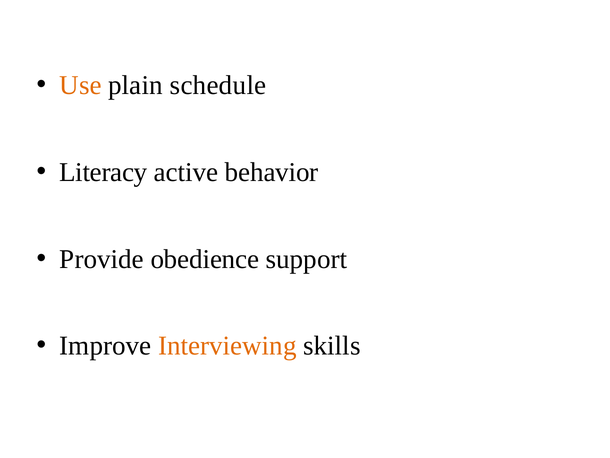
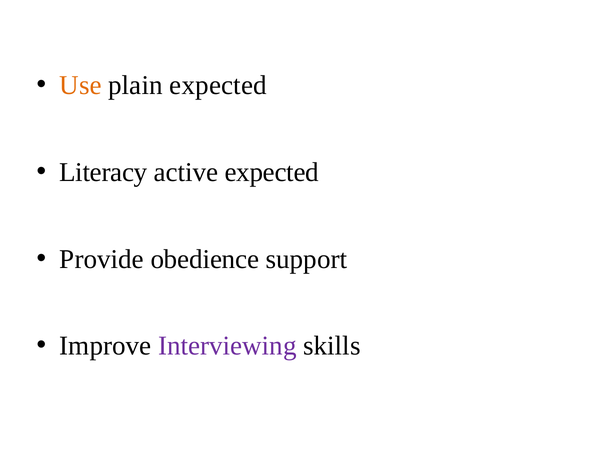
plain schedule: schedule -> expected (218, 85)
active behavior: behavior -> expected (272, 172)
Interviewing colour: orange -> purple (227, 346)
